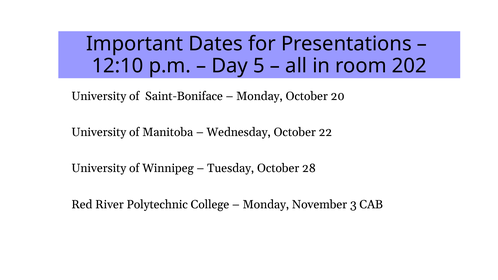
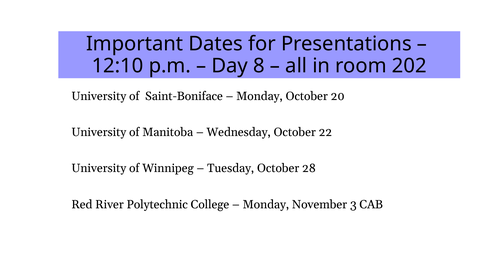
5: 5 -> 8 (259, 66)
